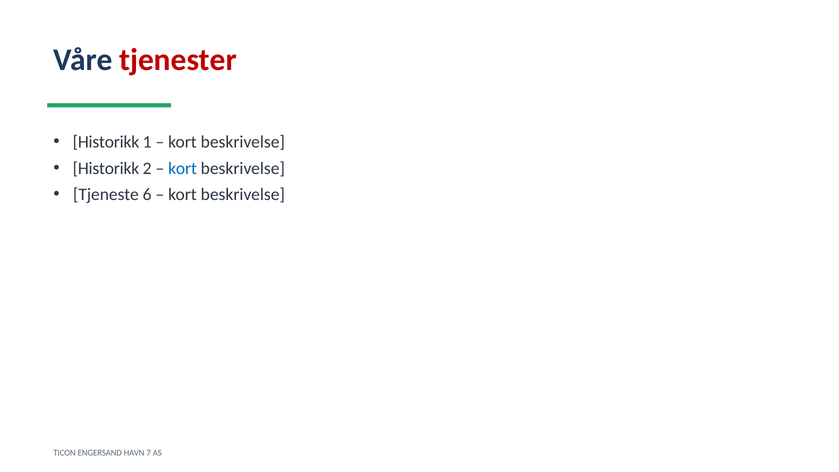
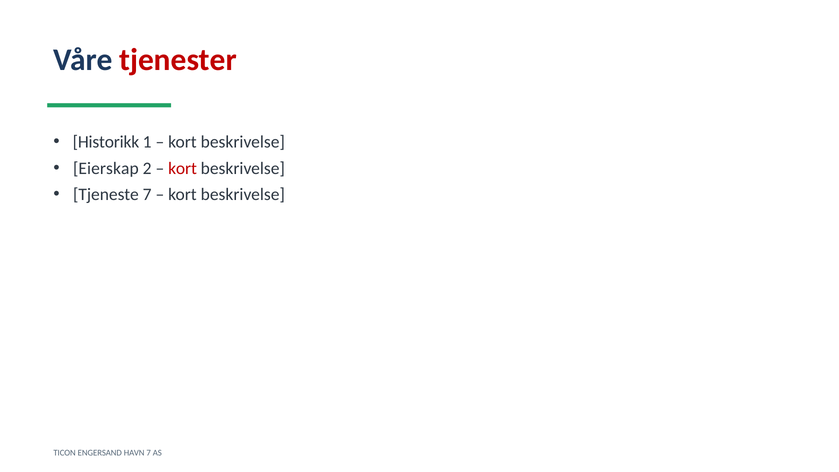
Historikk: Historikk -> Eierskap (106, 168)
kort colour: blue -> red (183, 168)
Tjeneste 6: 6 -> 7 (147, 195)
